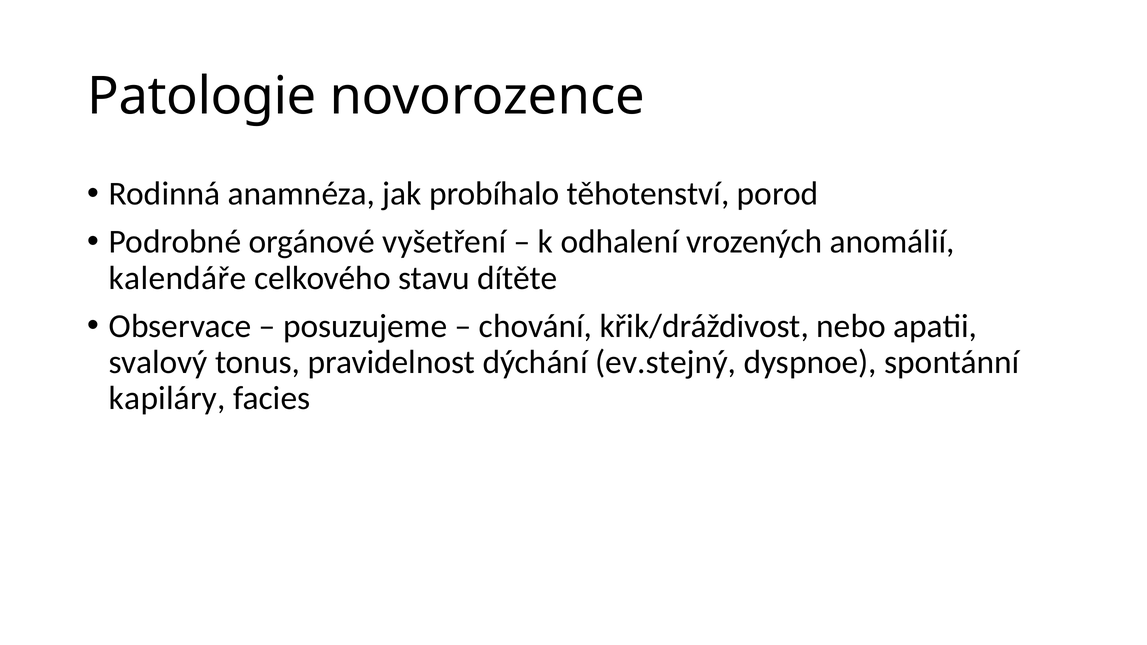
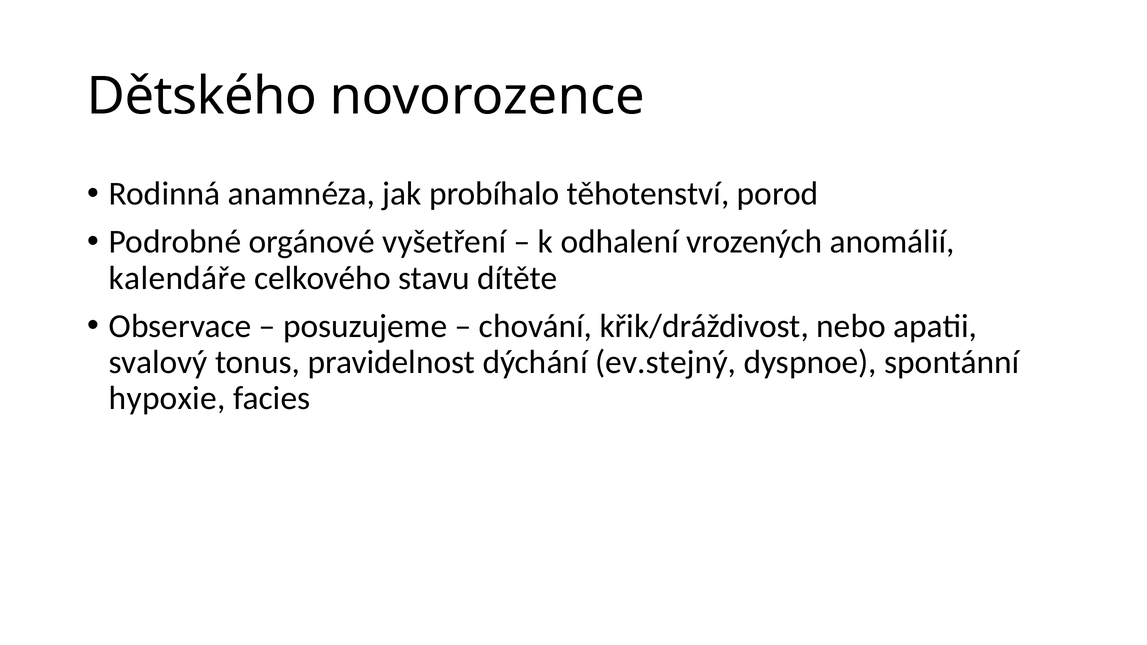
Patologie: Patologie -> Dětského (202, 96)
kapiláry: kapiláry -> hypoxie (167, 399)
